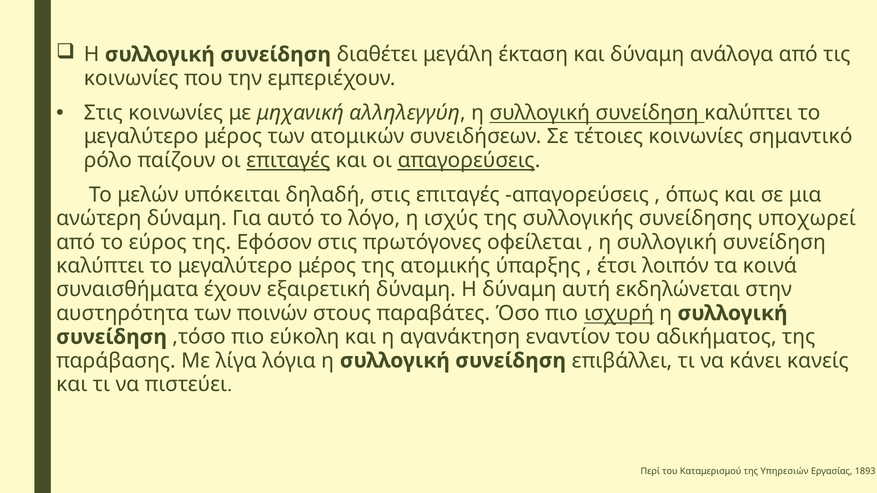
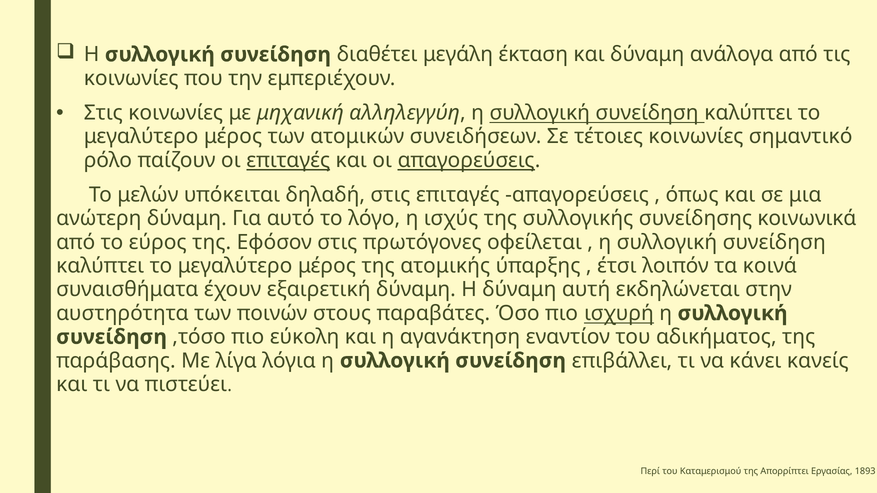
υποχωρεί: υποχωρεί -> κοινωνικά (807, 219)
Υπηρεσιών: Υπηρεσιών -> Απορρίπτει (785, 471)
